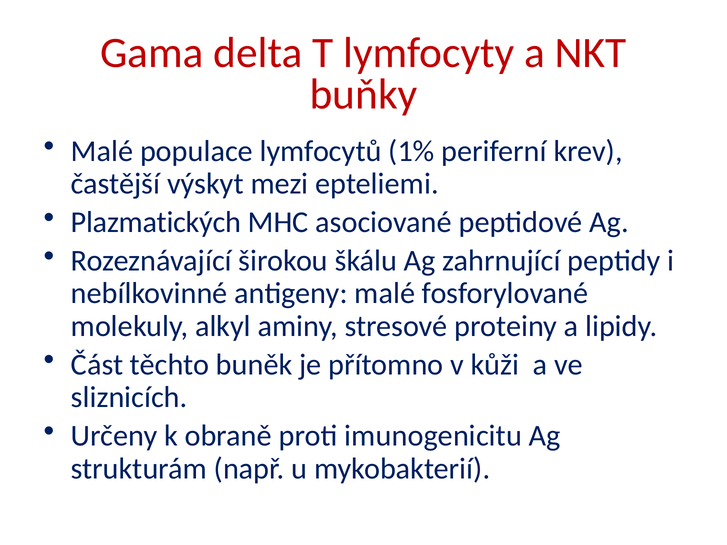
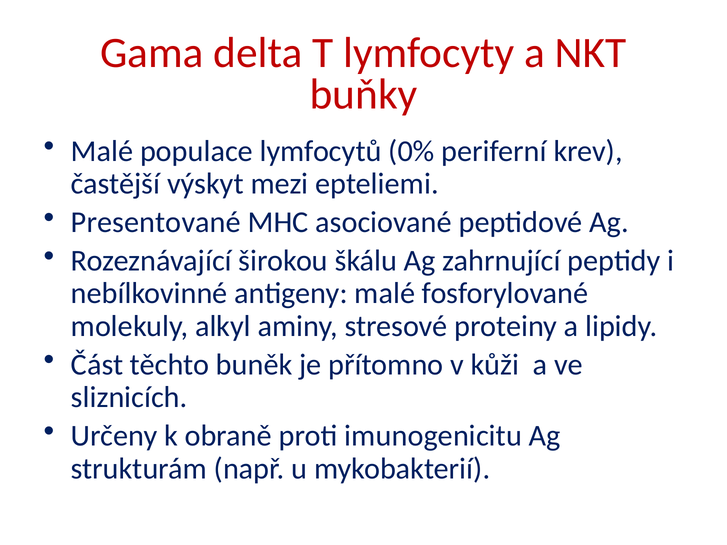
1%: 1% -> 0% (411, 151)
Plazmatických: Plazmatických -> Presentované (156, 222)
